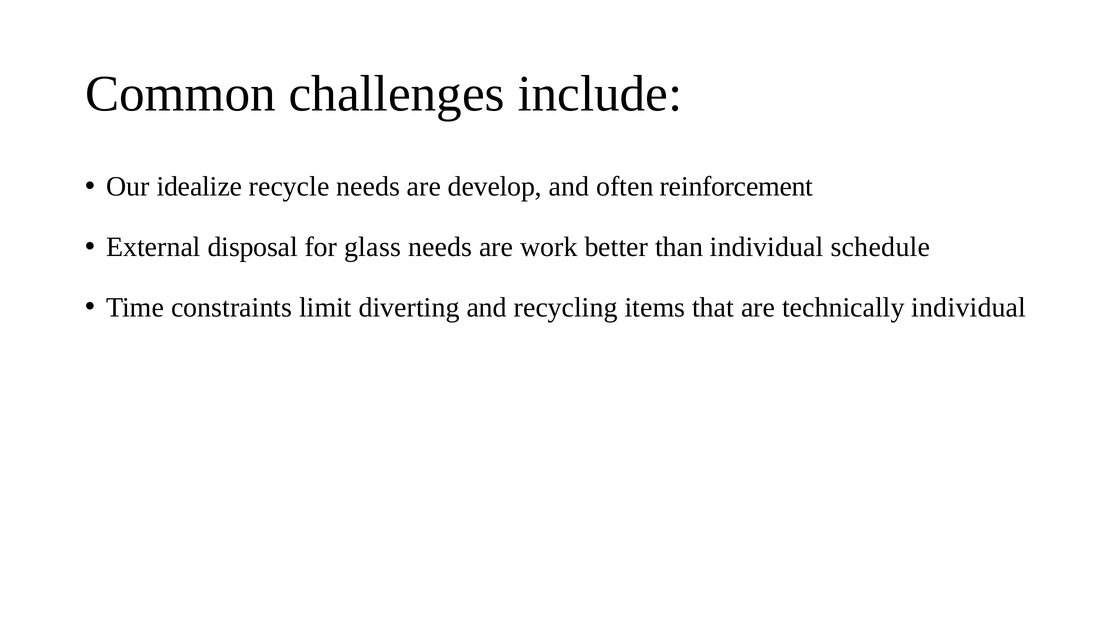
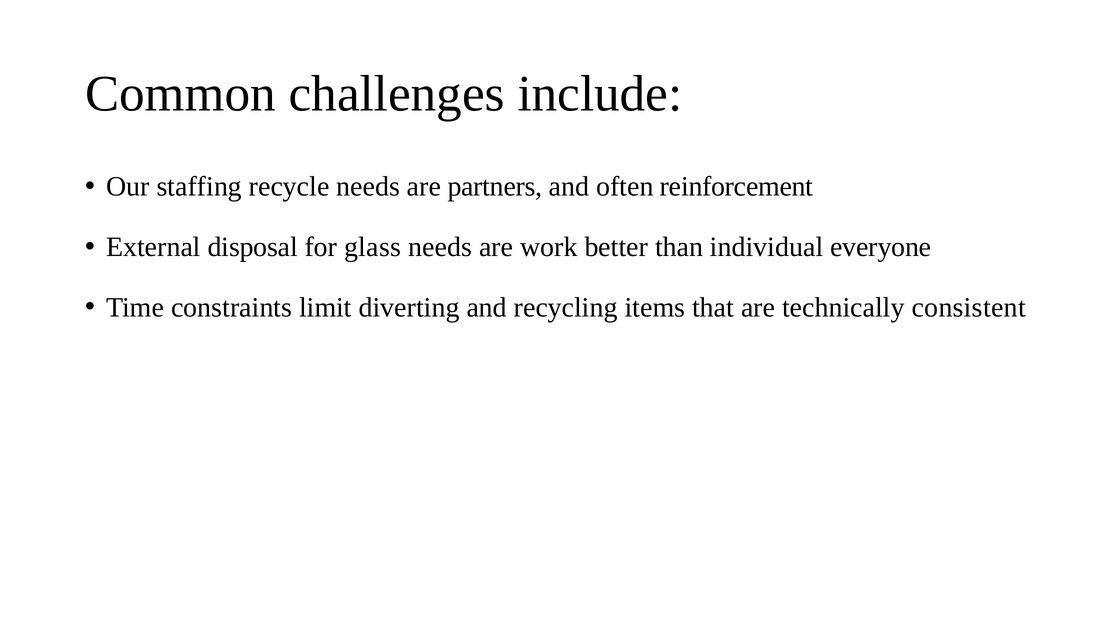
idealize: idealize -> staffing (199, 187)
develop: develop -> partners (495, 187)
schedule: schedule -> everyone (881, 247)
technically individual: individual -> consistent (969, 307)
